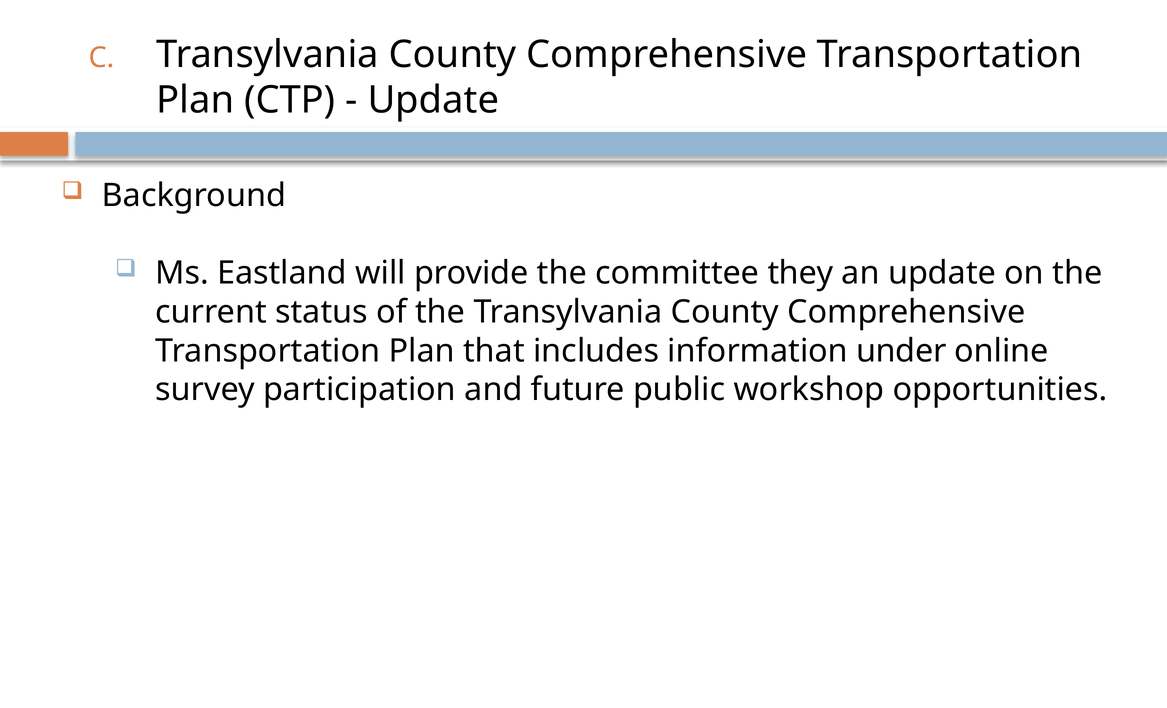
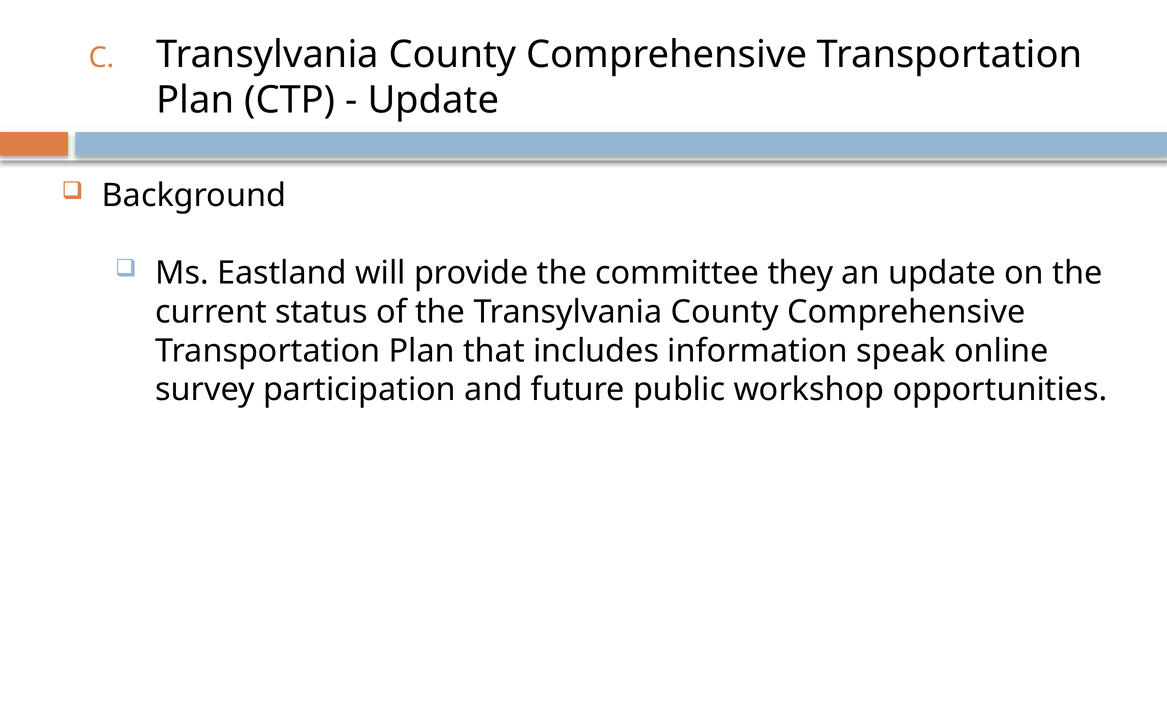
under: under -> speak (901, 351)
